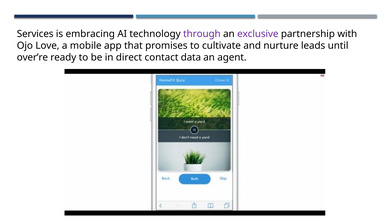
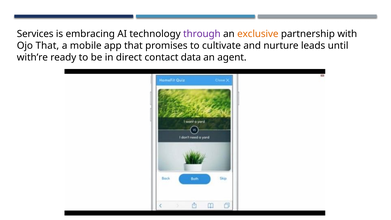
exclusive colour: purple -> orange (258, 34)
Ojo Love: Love -> That (47, 46)
over’re: over’re -> with’re (32, 57)
